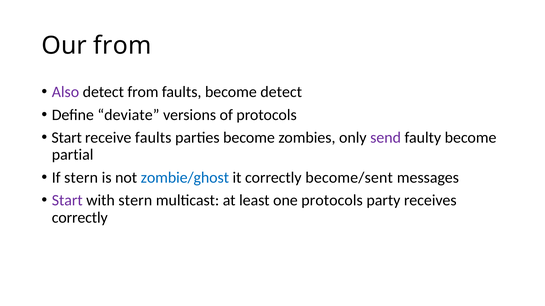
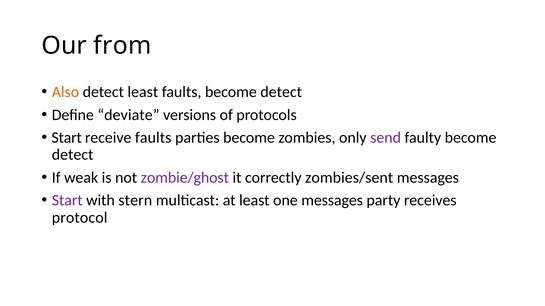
Also colour: purple -> orange (65, 92)
detect from: from -> least (143, 92)
partial: partial -> detect (73, 155)
If stern: stern -> weak (81, 178)
zombie/ghost colour: blue -> purple (185, 178)
become/sent: become/sent -> zombies/sent (349, 178)
one protocols: protocols -> messages (332, 201)
correctly: correctly -> protocol (80, 218)
